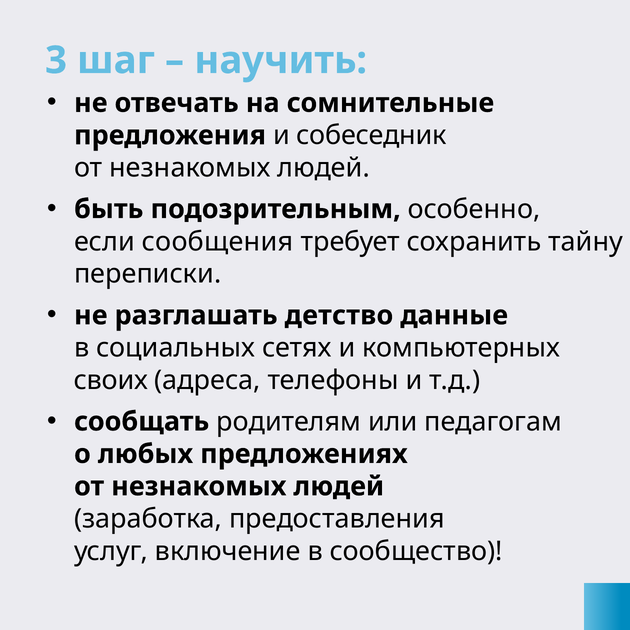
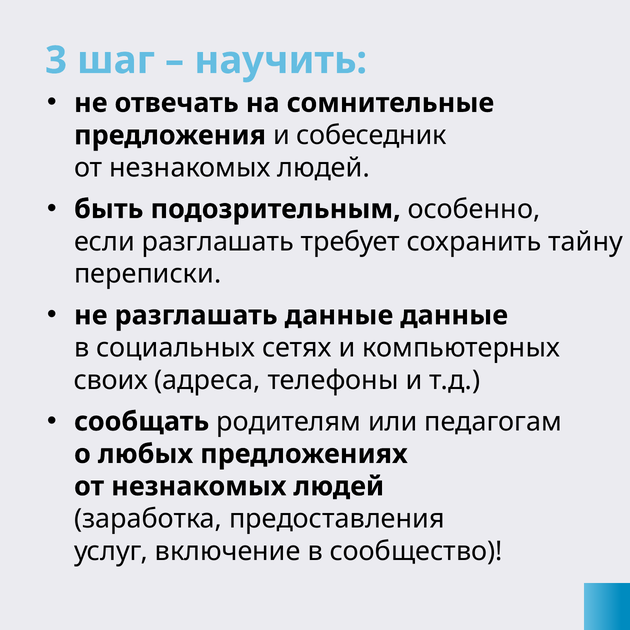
если сообщения: сообщения -> разглашать (218, 242)
разглашать детство: детство -> данные (339, 315)
